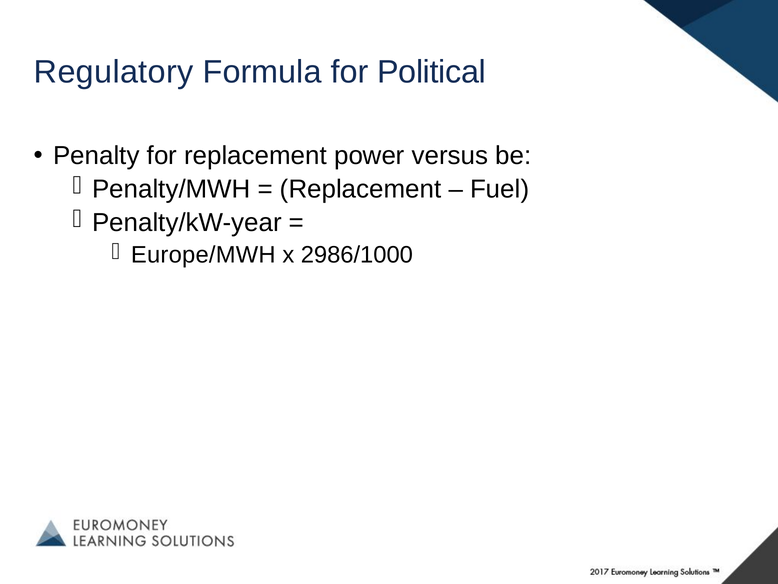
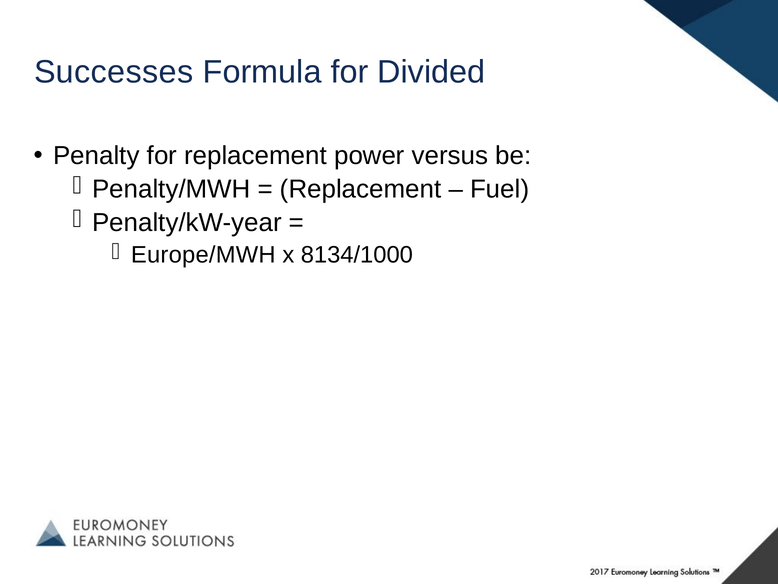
Regulatory: Regulatory -> Successes (114, 72)
Political: Political -> Divided (431, 72)
2986/1000: 2986/1000 -> 8134/1000 (357, 255)
